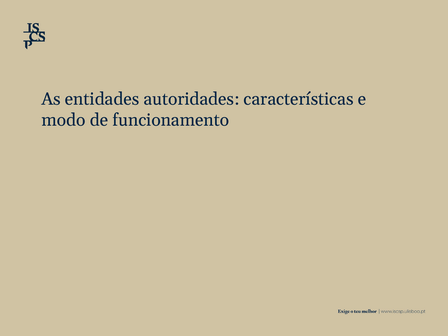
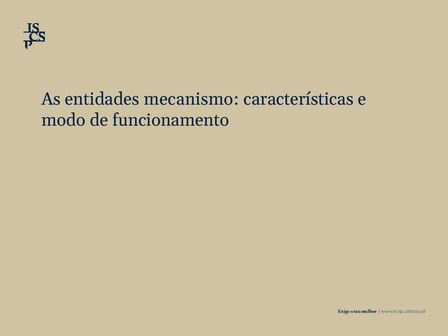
autoridades: autoridades -> mecanismo (191, 99)
